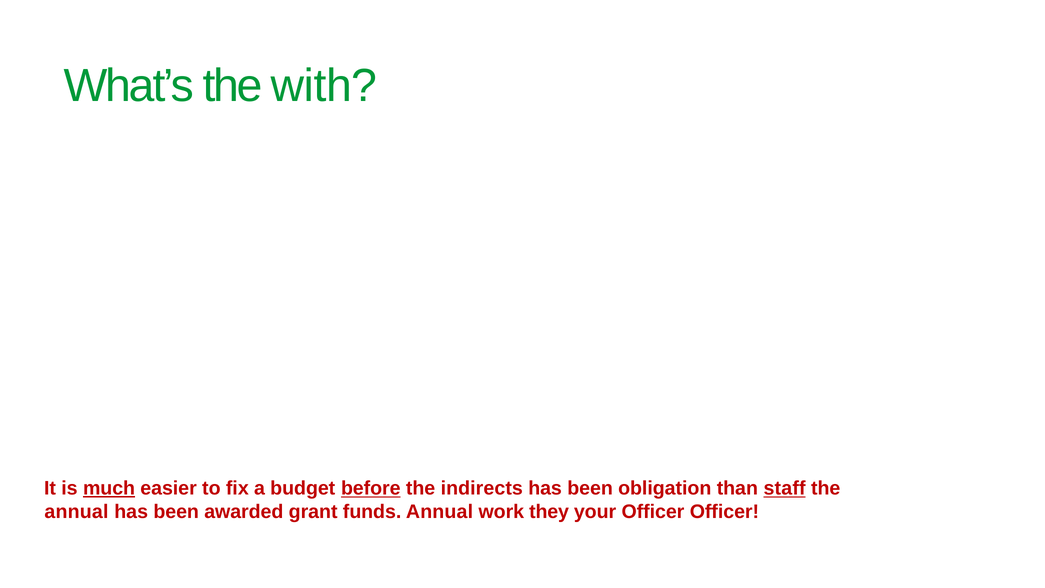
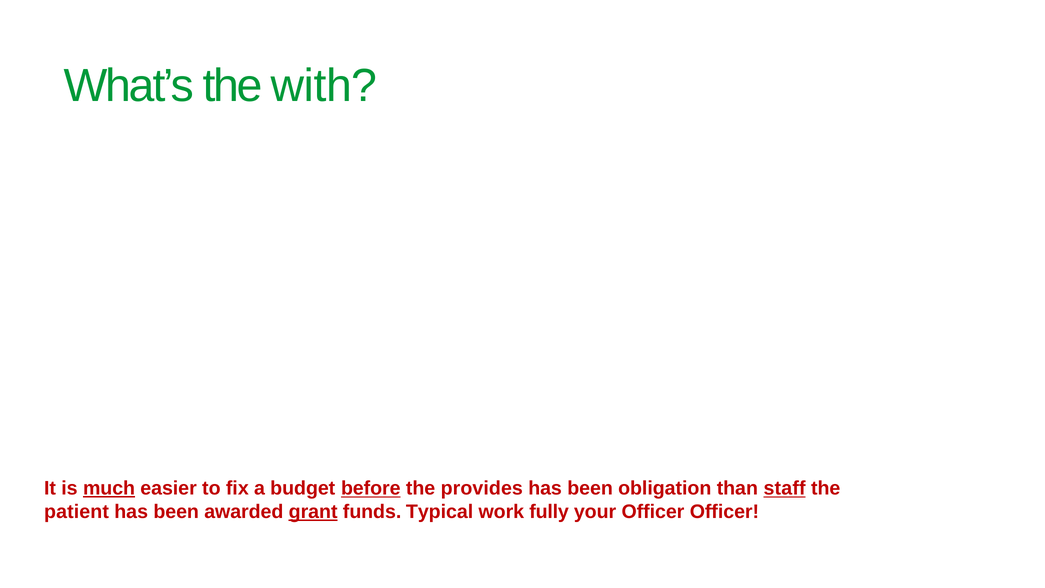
indirects: indirects -> provides (482, 488)
annual: annual -> patient (76, 512)
grant underline: none -> present (313, 512)
funds Annual: Annual -> Typical (440, 512)
they: they -> fully (549, 512)
